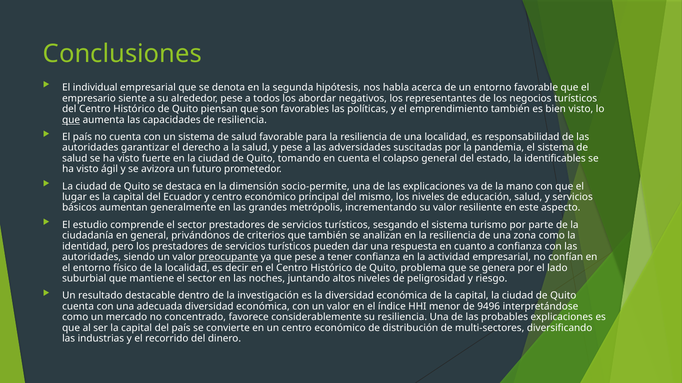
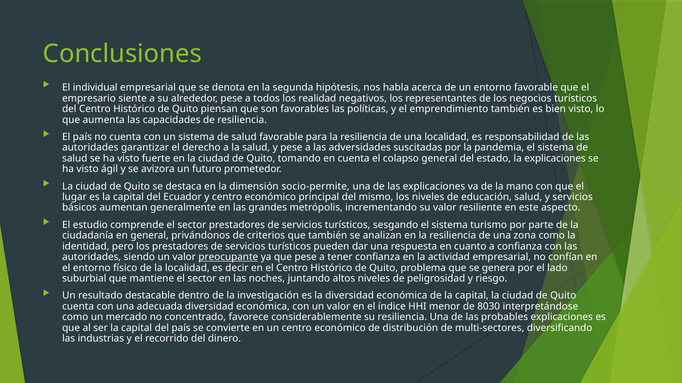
abordar: abordar -> realidad (317, 98)
que underline: present -> none (71, 120)
la identificables: identificables -> explicaciones (555, 159)
9496: 9496 -> 8030 (489, 307)
